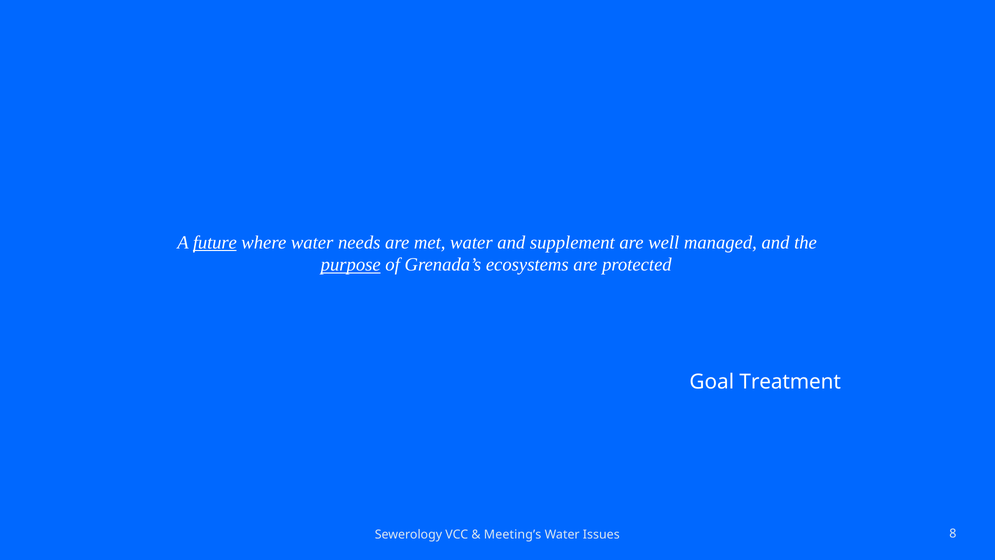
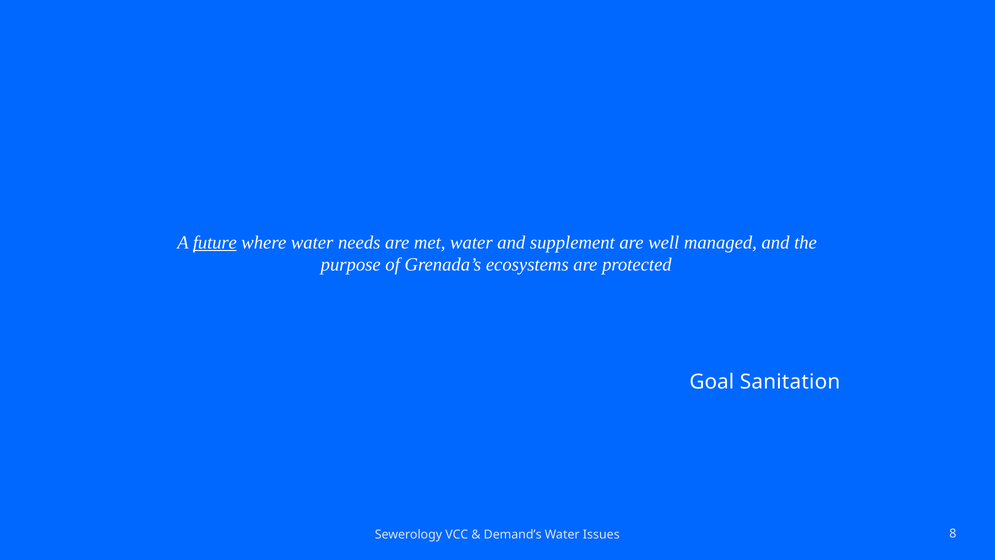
purpose underline: present -> none (351, 265)
Treatment: Treatment -> Sanitation (790, 382)
Meeting’s: Meeting’s -> Demand’s (513, 534)
